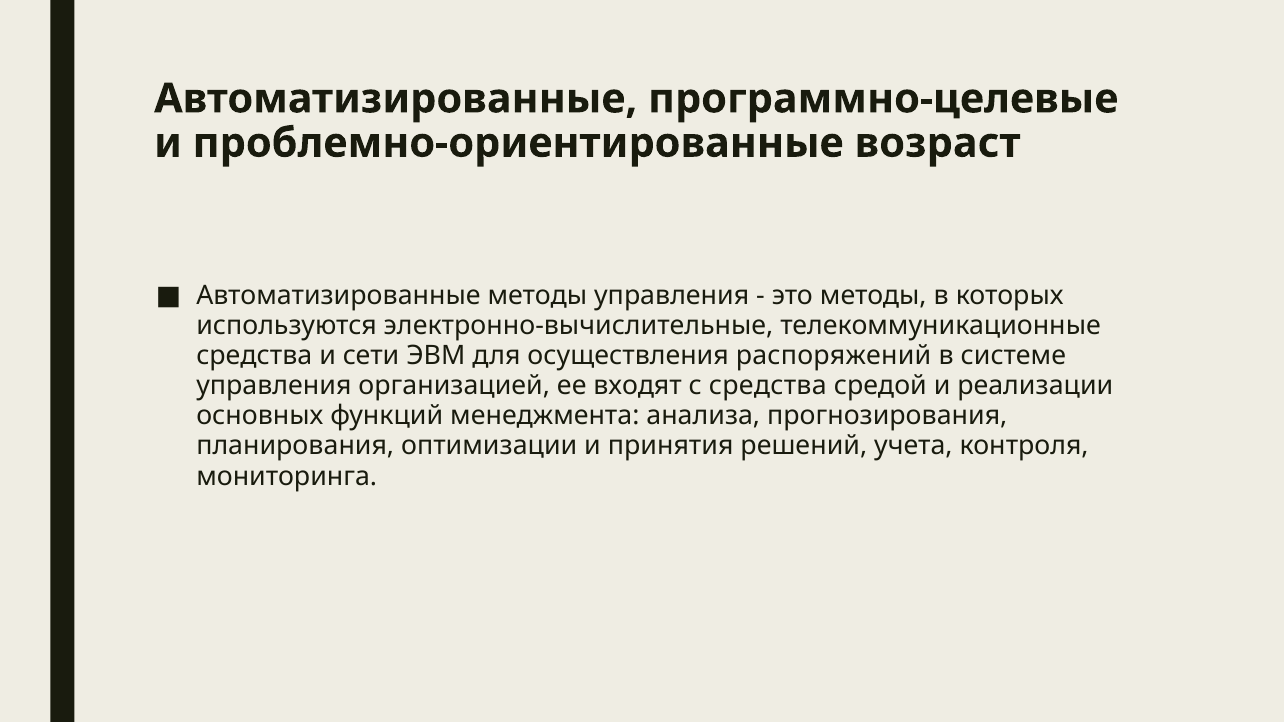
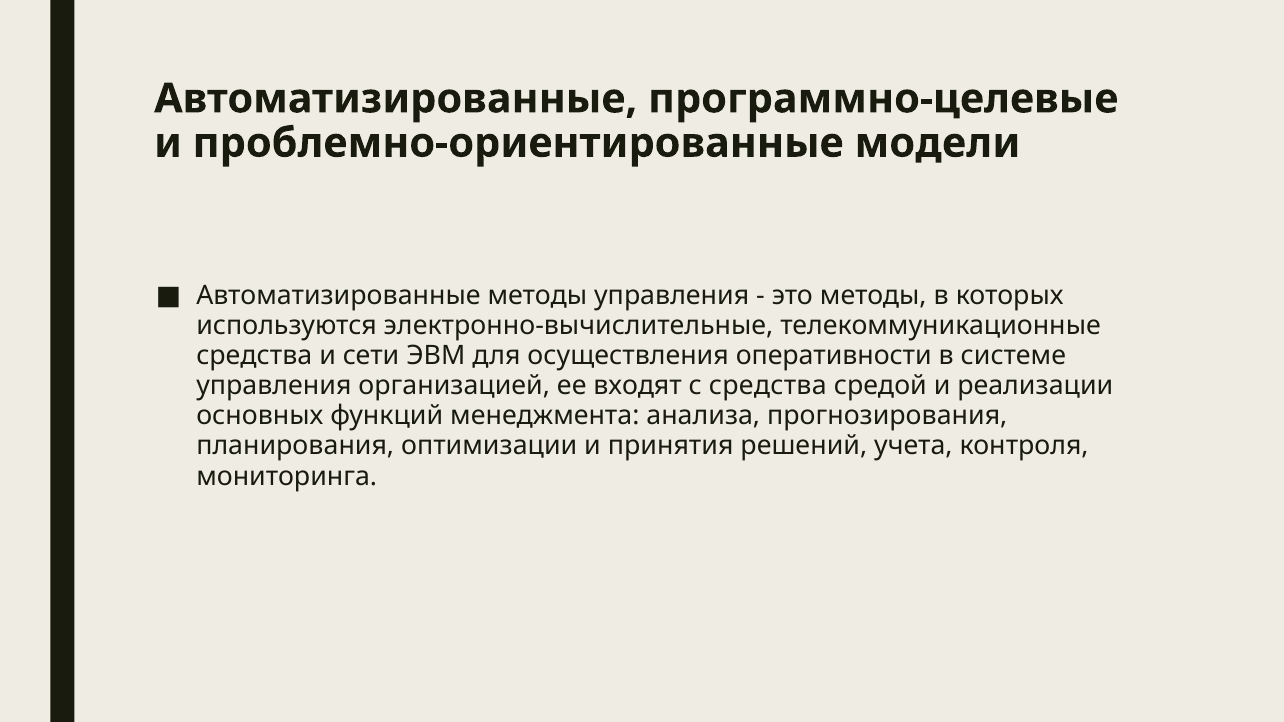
возраст: возраст -> модели (937, 143)
распоряжений: распоряжений -> оперативности (834, 356)
